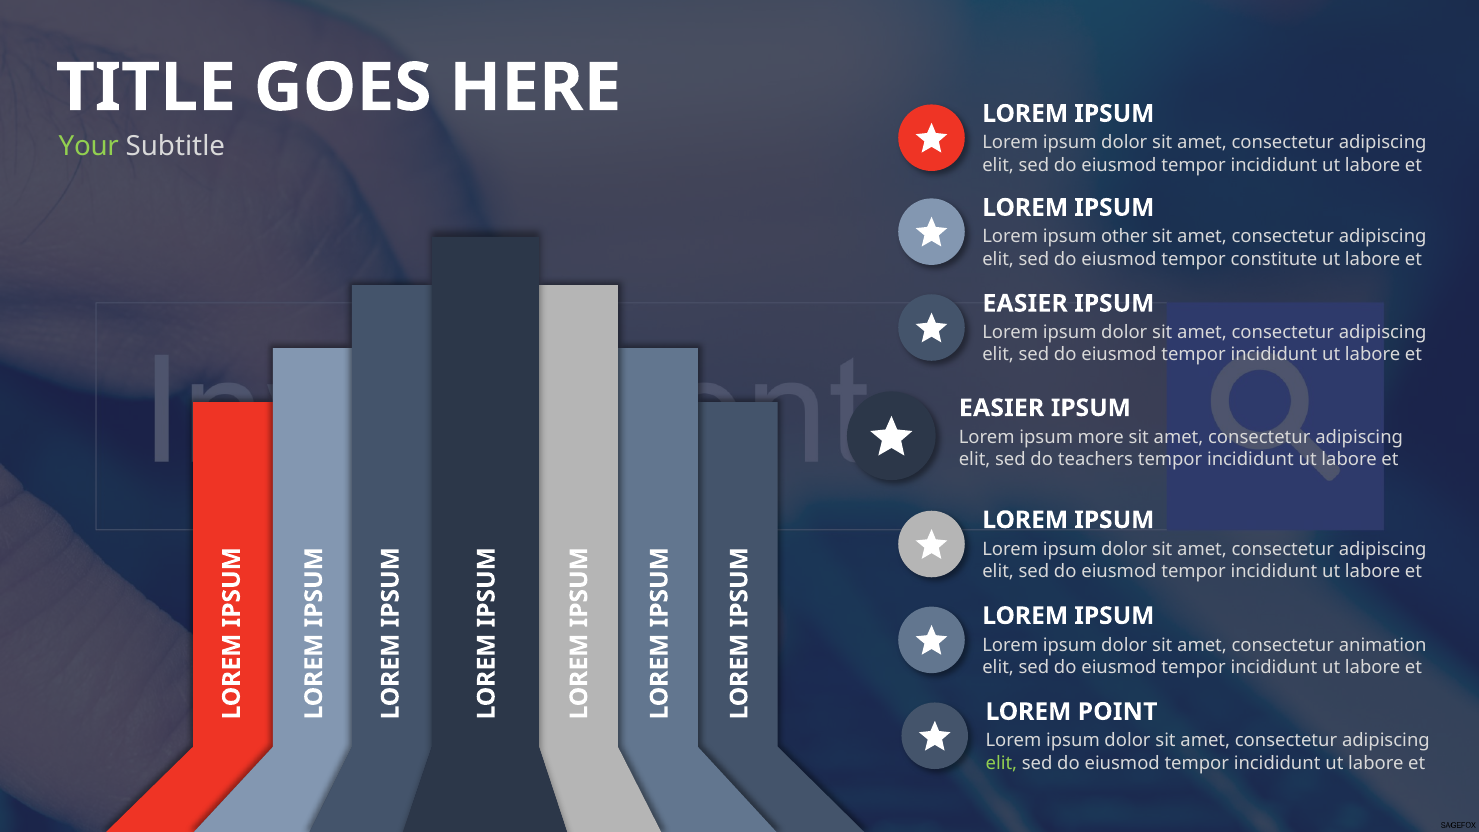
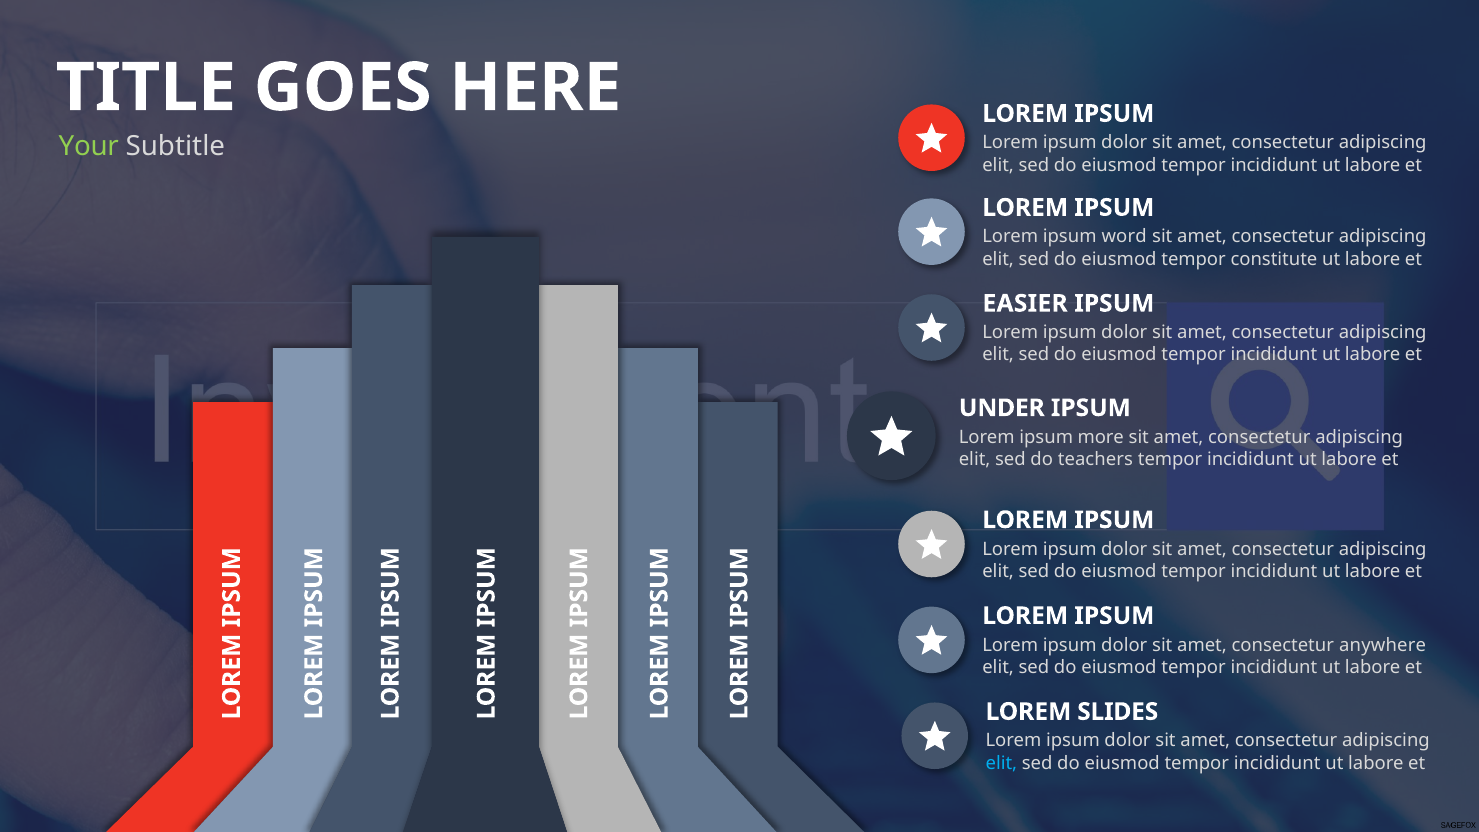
other: other -> word (1124, 237)
EASIER: EASIER -> UNDER (1002, 408)
animation: animation -> anywhere (1383, 645)
POINT: POINT -> SLIDES (1118, 712)
elit colour: light green -> light blue (1001, 763)
